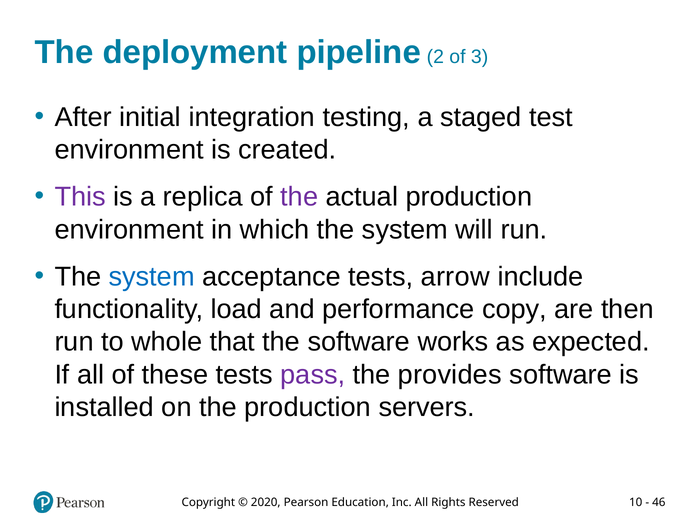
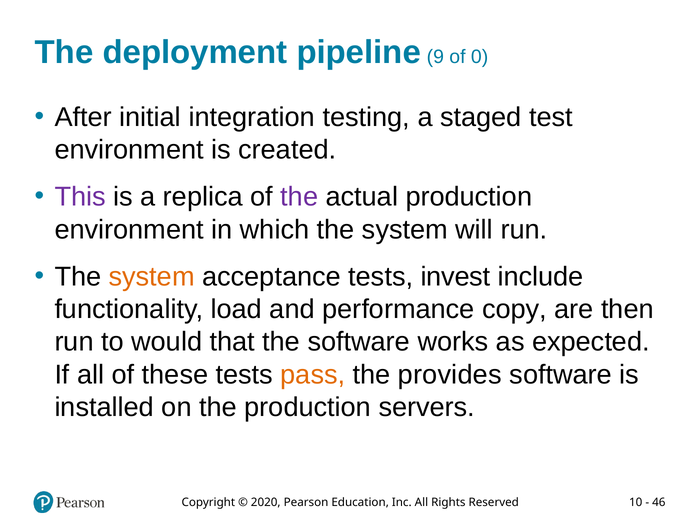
2: 2 -> 9 (435, 57)
3: 3 -> 0 (480, 57)
system colour: blue -> orange (152, 277)
arrow: arrow -> invest (455, 277)
whole: whole -> would (167, 342)
pass colour: purple -> orange (313, 375)
